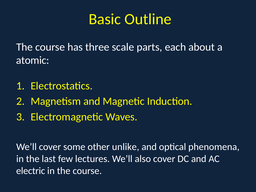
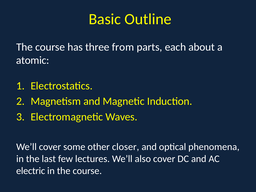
scale: scale -> from (123, 47)
unlike: unlike -> closer (126, 147)
